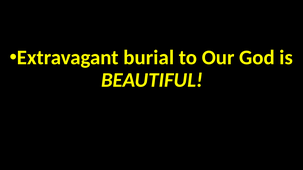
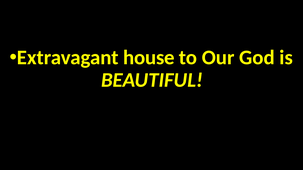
burial: burial -> house (149, 58)
